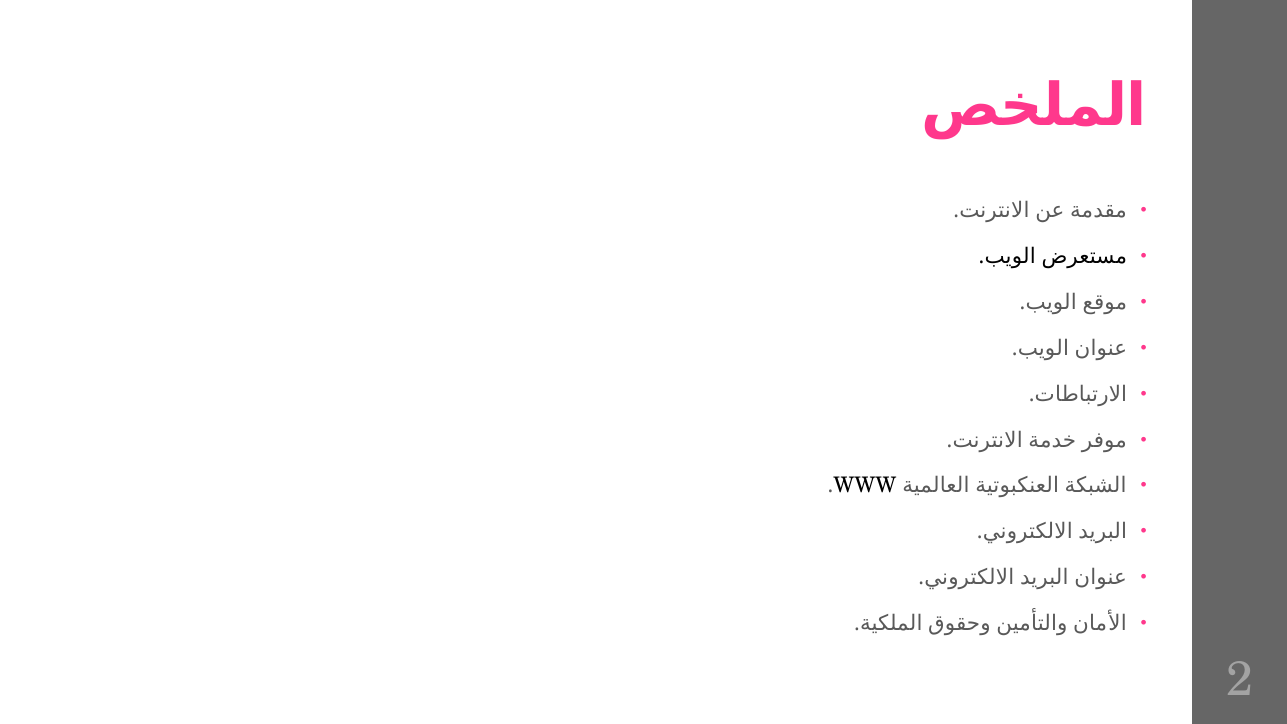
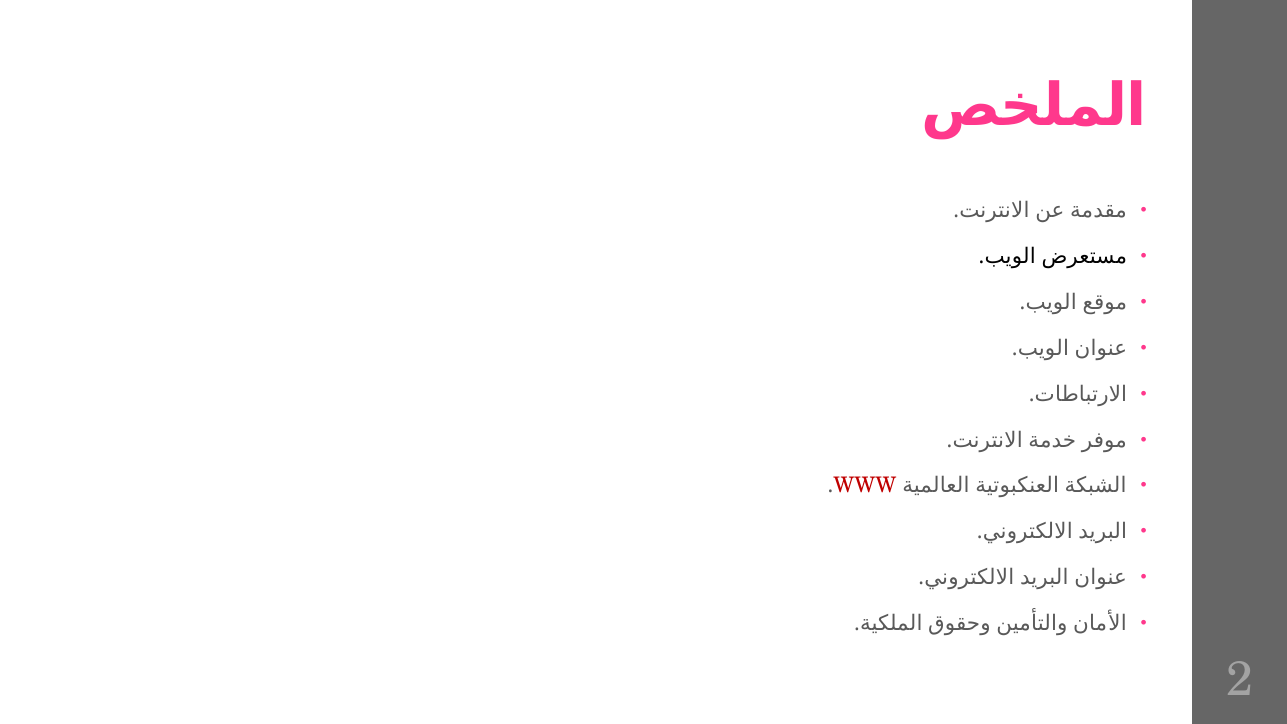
WWW colour: black -> red (865, 486)
